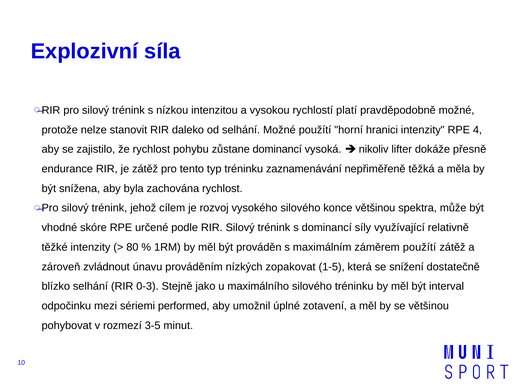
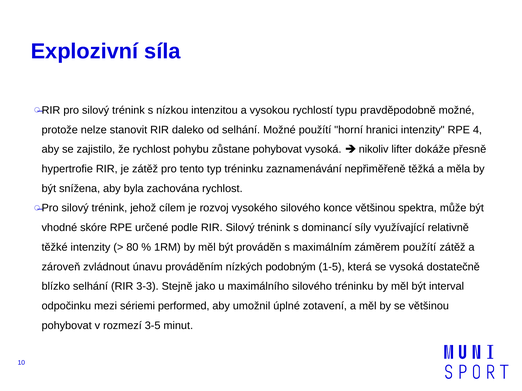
platí: platí -> typu (347, 110)
zůstane dominancí: dominancí -> pohybovat (277, 150)
endurance: endurance -> hypertrofie (67, 169)
zopakovat: zopakovat -> podobným (291, 267)
se snížení: snížení -> vysoká (406, 267)
0-3: 0-3 -> 3-3 (147, 287)
